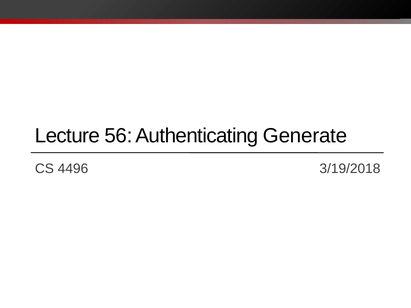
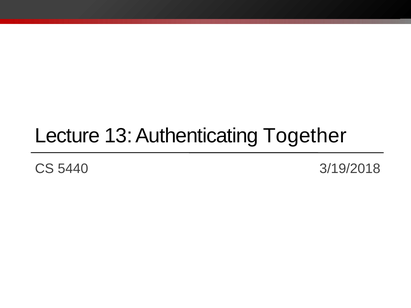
56: 56 -> 13 (118, 136)
Generate: Generate -> Together (305, 136)
4496: 4496 -> 5440 (73, 169)
